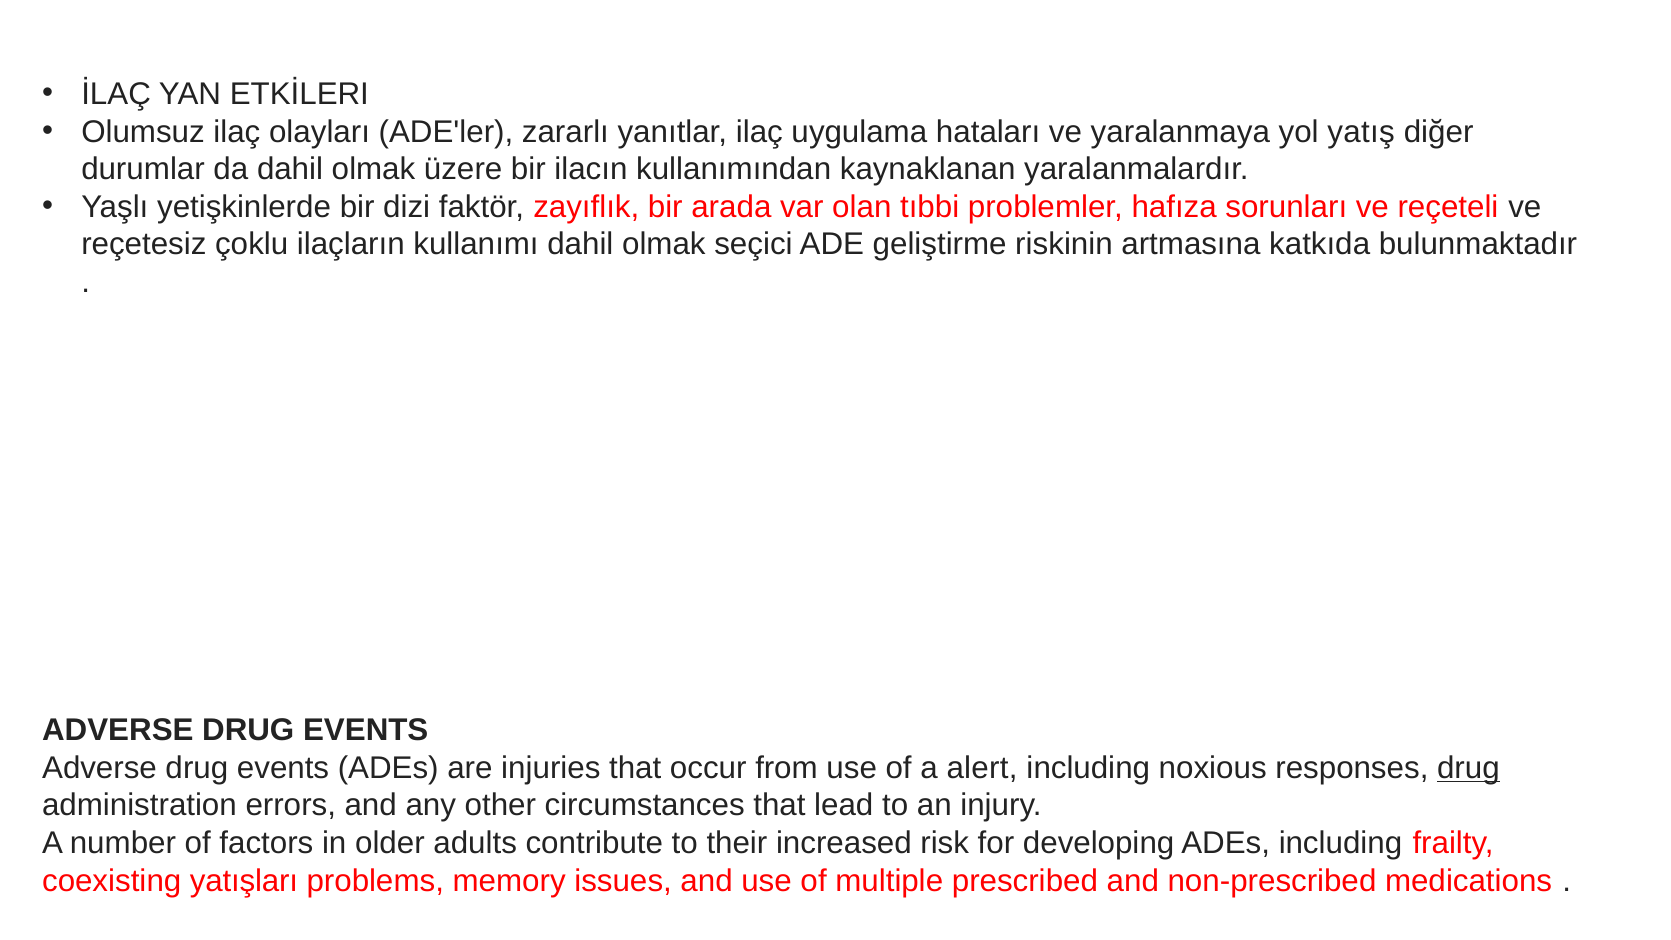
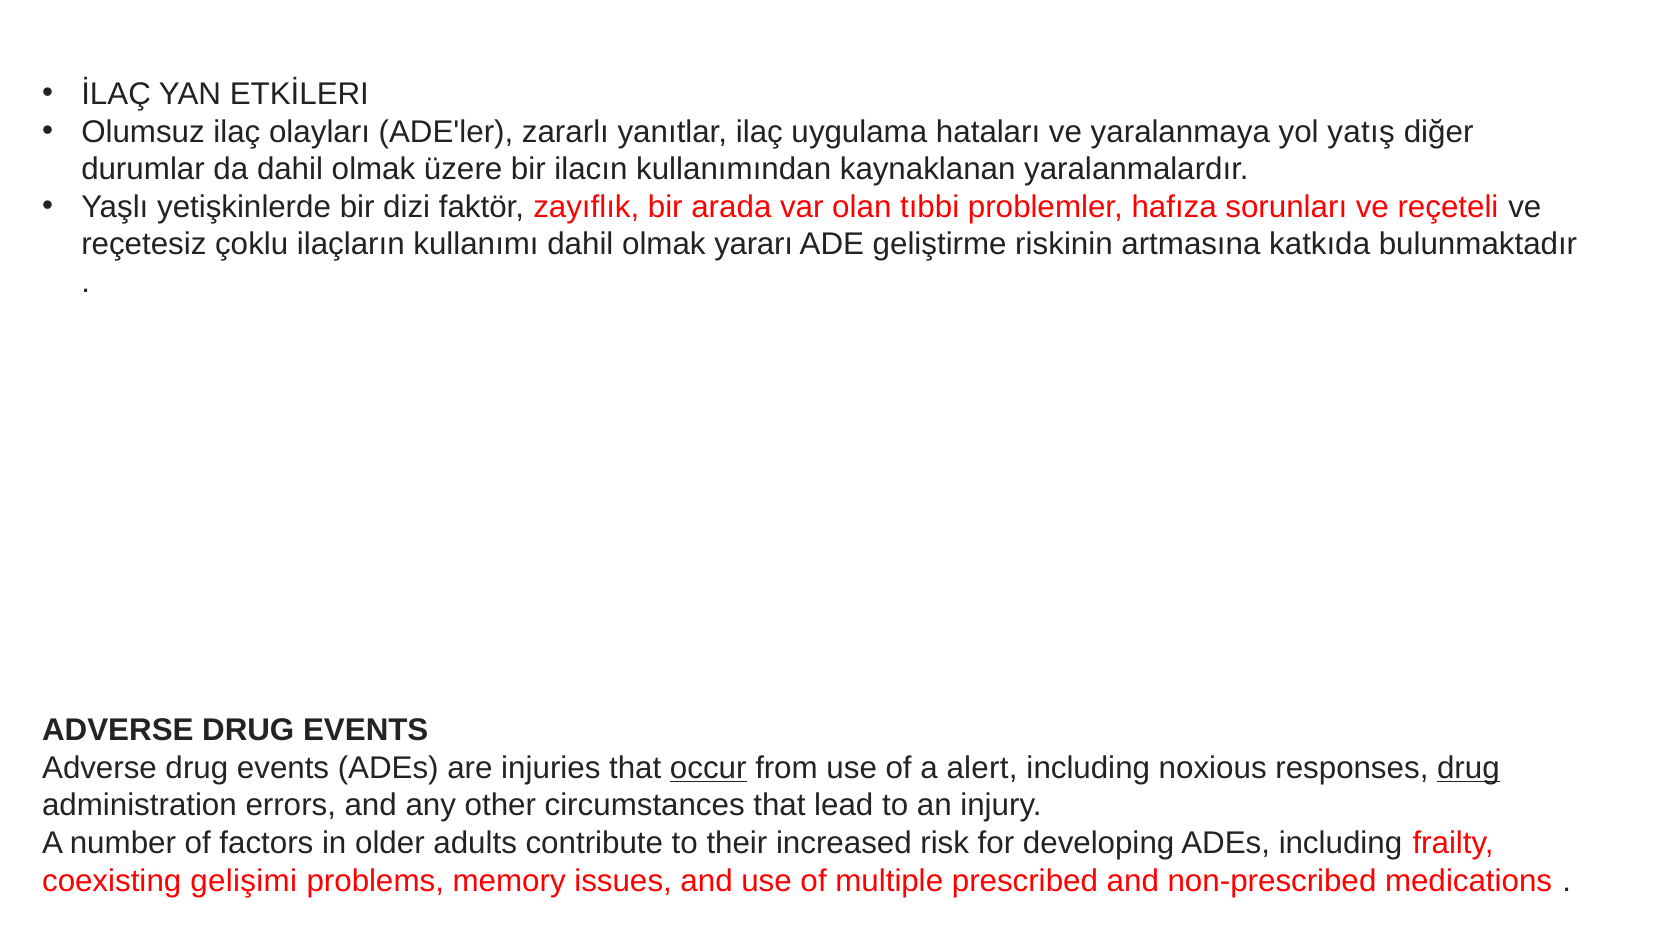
seçici: seçici -> yararı (754, 245)
occur underline: none -> present (708, 768)
yatışları: yatışları -> gelişimi (244, 881)
